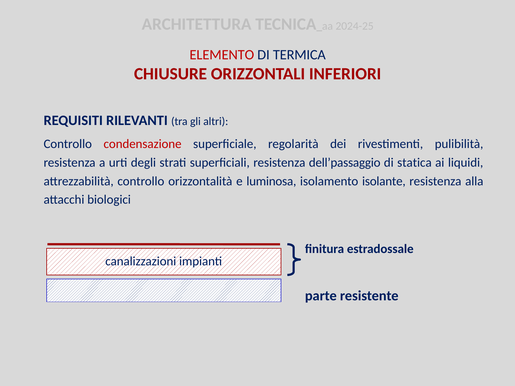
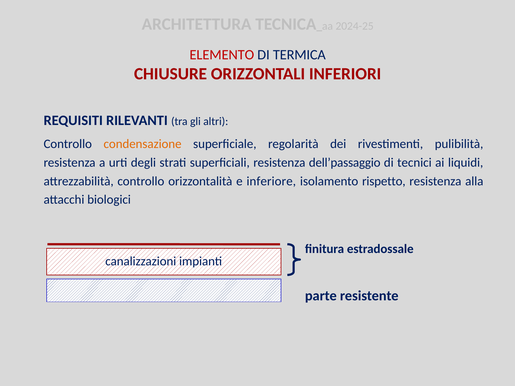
condensazione colour: red -> orange (143, 144)
statica: statica -> tecnici (414, 163)
luminosa: luminosa -> inferiore (271, 181)
isolante: isolante -> rispetto (384, 181)
